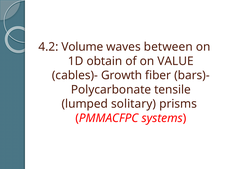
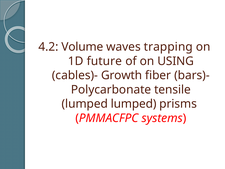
between: between -> trapping (168, 47)
obtain: obtain -> future (104, 61)
VALUE: VALUE -> USING (176, 61)
lumped solitary: solitary -> lumped (134, 104)
